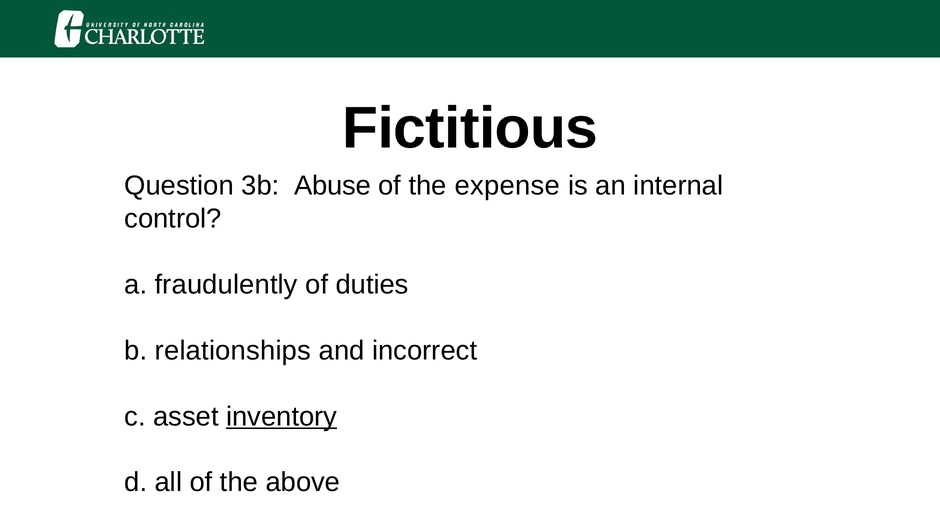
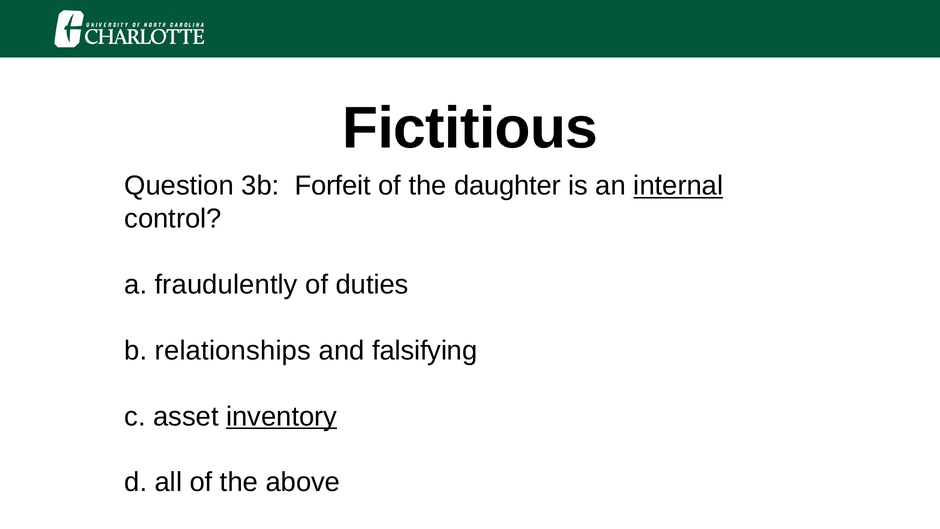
Abuse: Abuse -> Forfeit (333, 186)
expense: expense -> daughter (507, 186)
internal underline: none -> present (678, 186)
incorrect: incorrect -> falsifying (425, 350)
